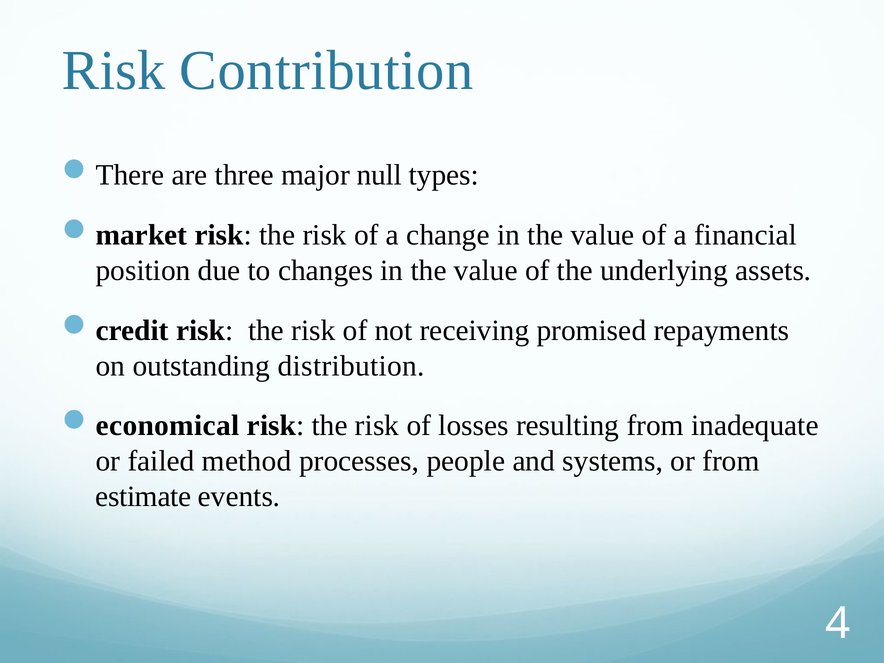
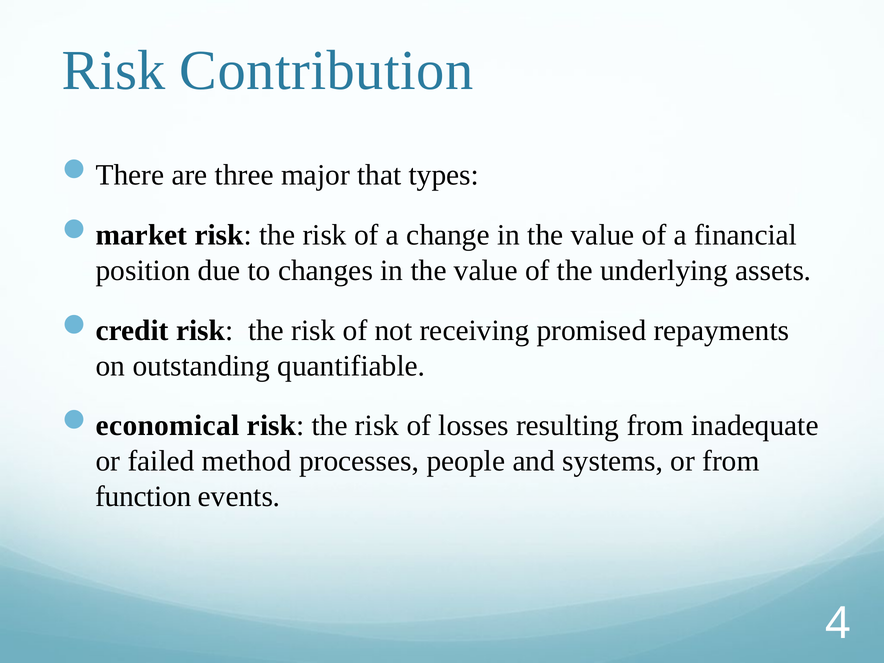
null: null -> that (379, 175)
distribution: distribution -> quantifiable (351, 366)
estimate: estimate -> function (143, 496)
